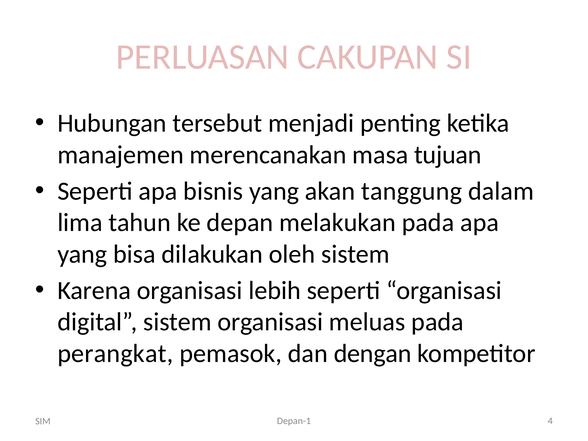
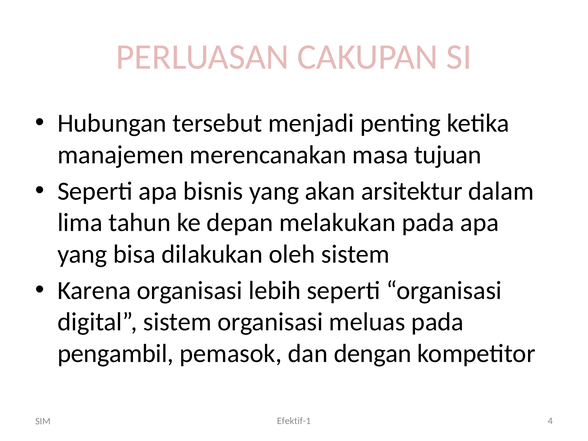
tanggung: tanggung -> arsitektur (412, 191)
perangkat: perangkat -> pengambil (115, 353)
Depan-1: Depan-1 -> Efektif-1 (294, 421)
